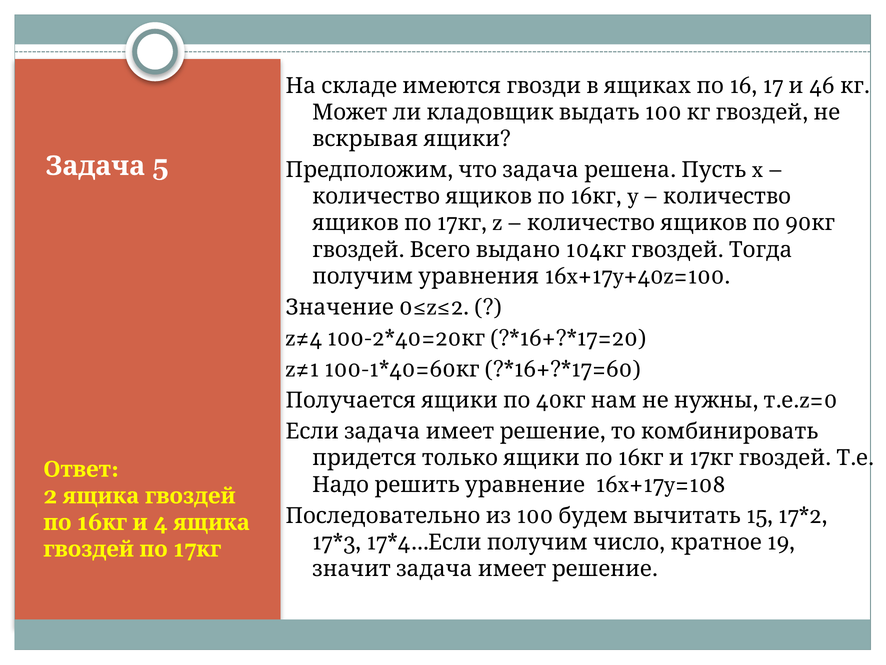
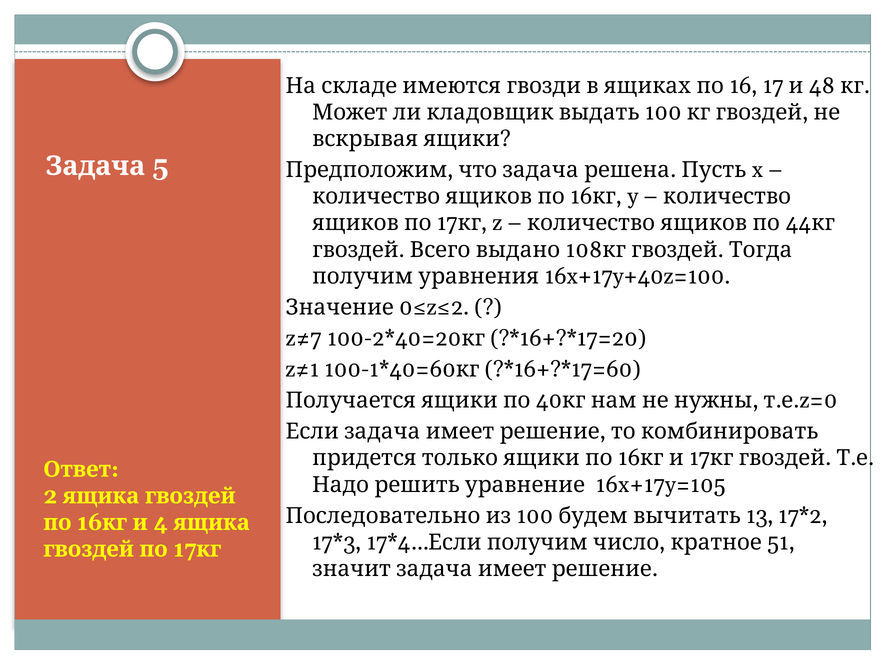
46: 46 -> 48 (822, 86)
90: 90 -> 44 (798, 223)
104: 104 -> 108 (584, 250)
z≠4: z≠4 -> z≠7 (304, 338)
16x+17y=108: 16x+17y=108 -> 16x+17y=105 (661, 484)
15: 15 -> 13 (760, 515)
19: 19 -> 51 (781, 542)
